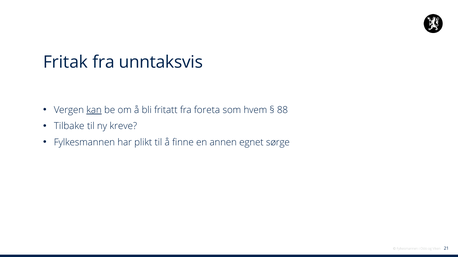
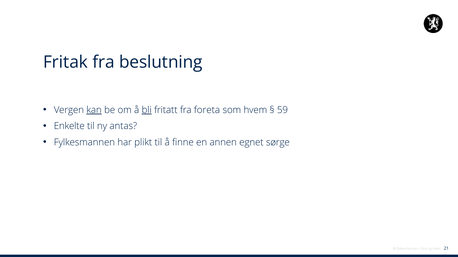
unntaksvis: unntaksvis -> beslutning (161, 62)
bli underline: none -> present (147, 110)
88: 88 -> 59 (282, 110)
Tilbake: Tilbake -> Enkelte (69, 126)
kreve: kreve -> antas (123, 126)
